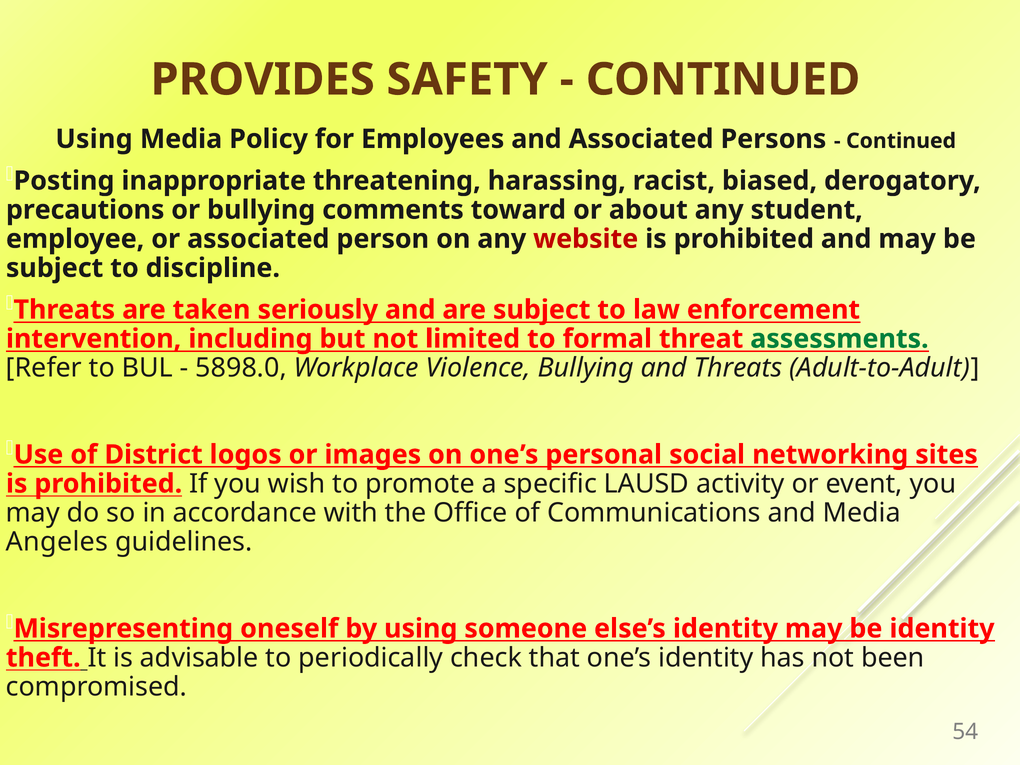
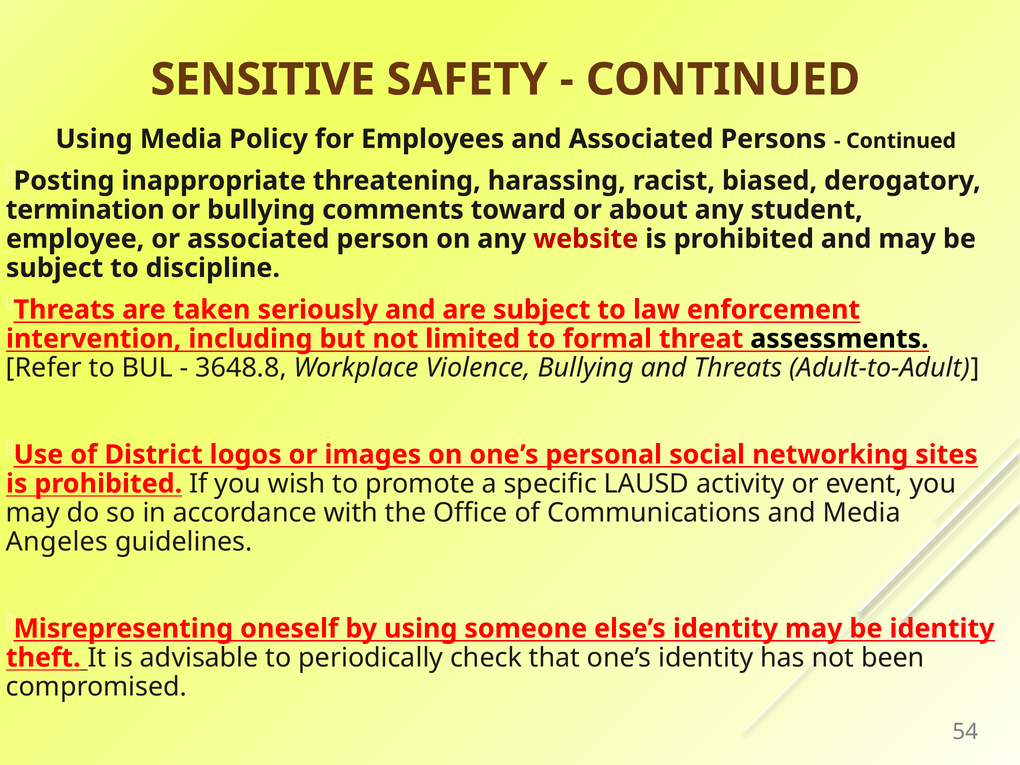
PROVIDES: PROVIDES -> SENSITIVE (263, 80)
precautions: precautions -> termination (85, 210)
assessments colour: green -> black (839, 339)
5898.0: 5898.0 -> 3648.8 (241, 368)
